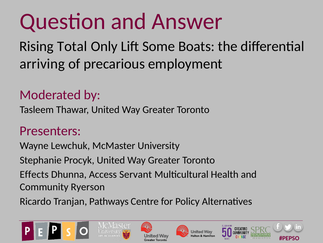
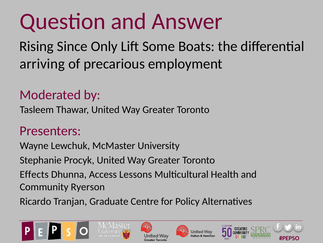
Total: Total -> Since (72, 46)
Servant: Servant -> Lessons (136, 174)
Pathways: Pathways -> Graduate (109, 201)
